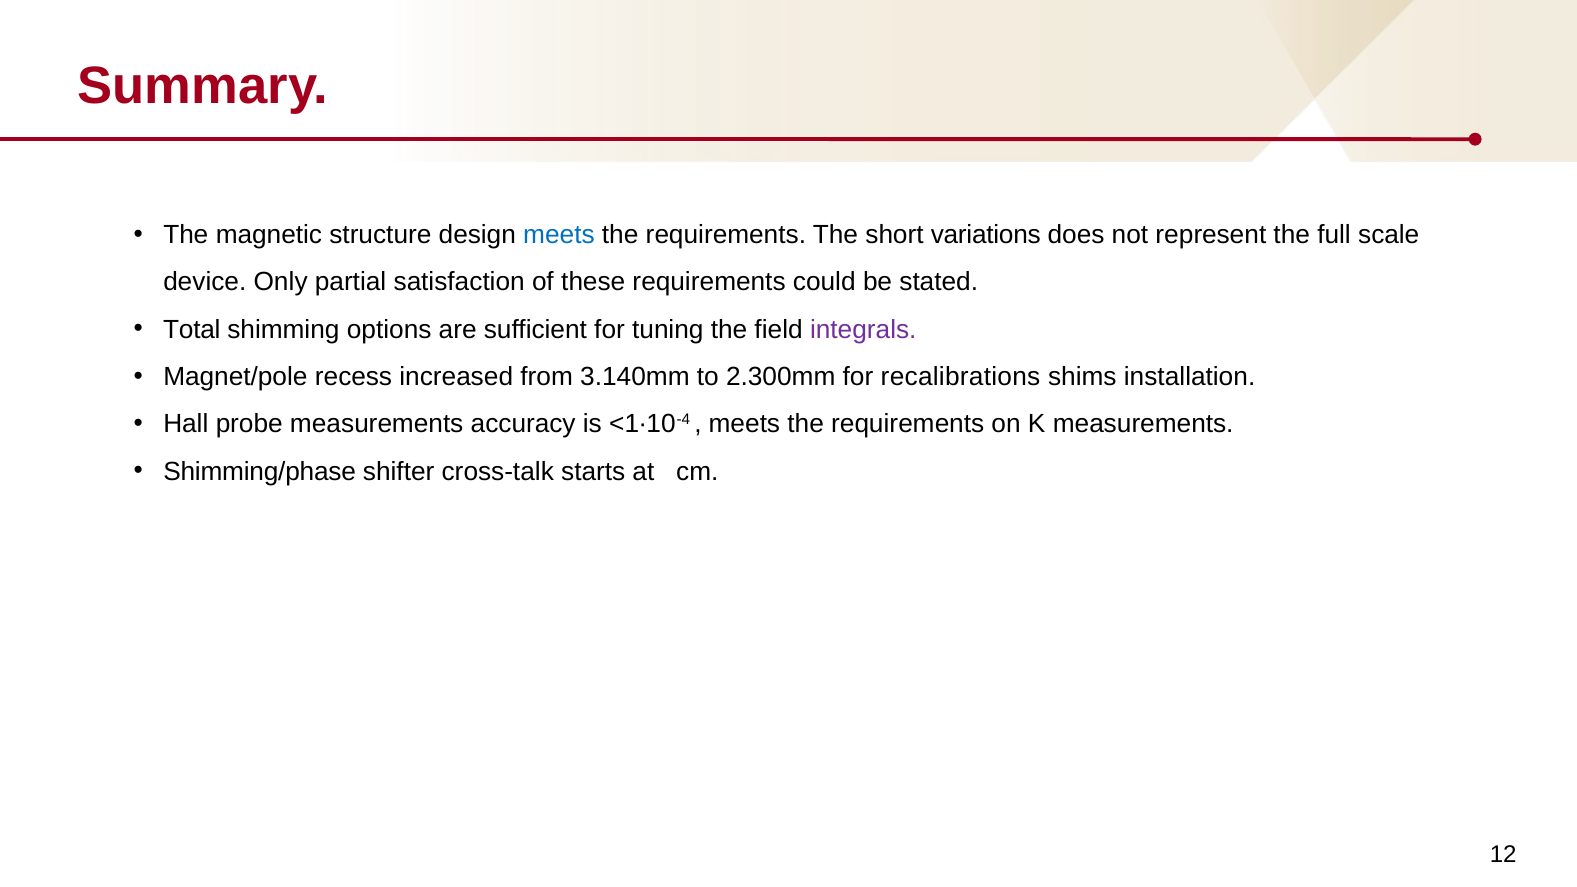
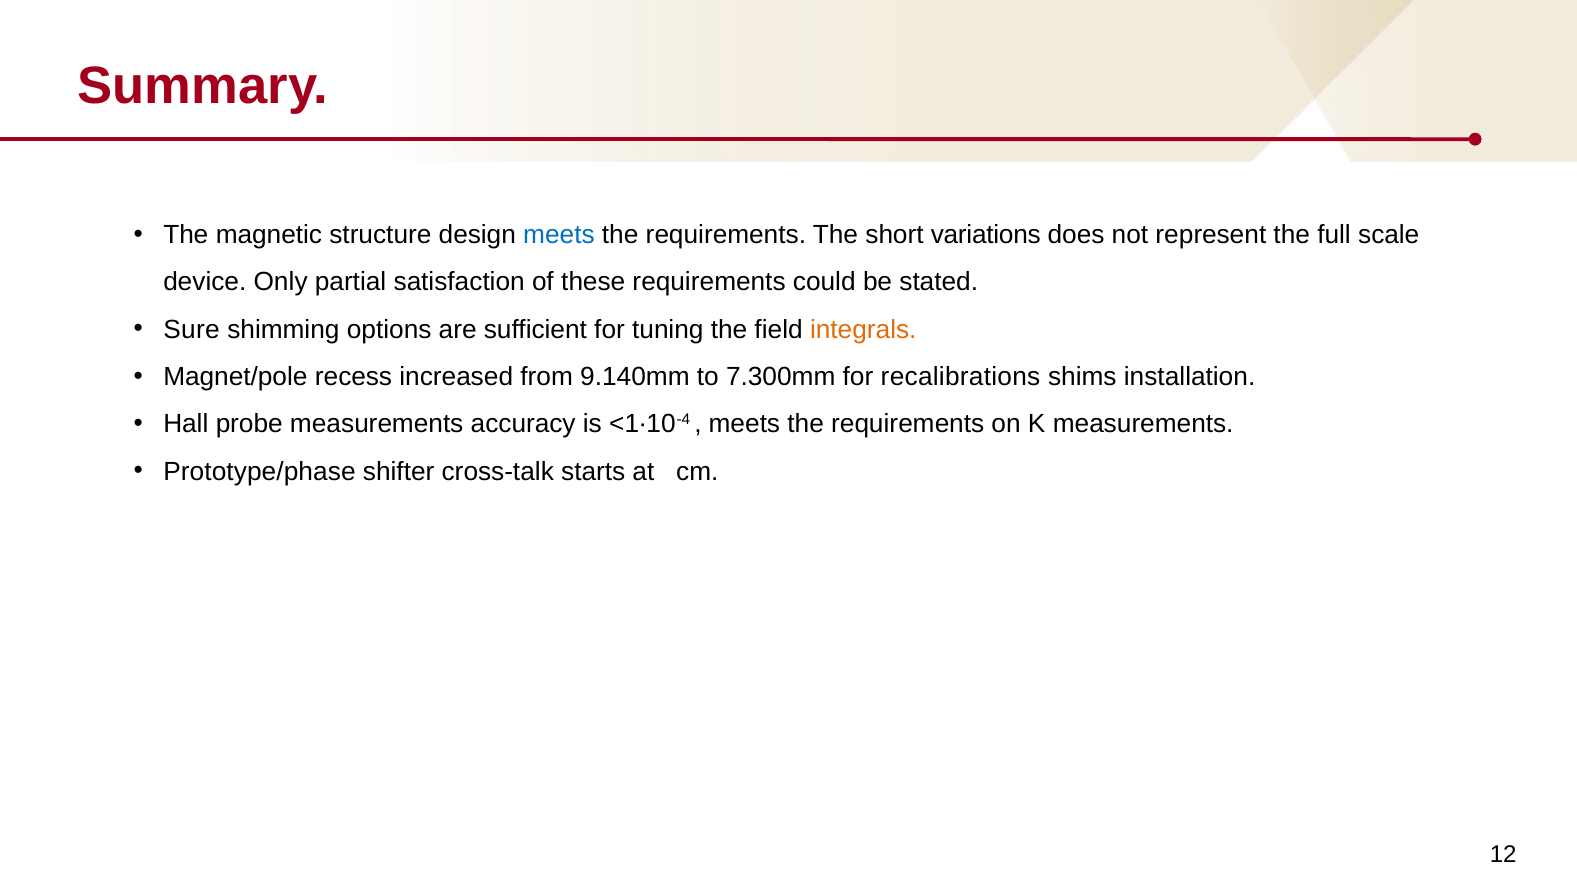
Total: Total -> Sure (192, 330)
integrals colour: purple -> orange (863, 330)
3.140mm: 3.140mm -> 9.140mm (635, 377)
2.300mm: 2.300mm -> 7.300mm (781, 377)
Shimming/phase: Shimming/phase -> Prototype/phase (259, 471)
